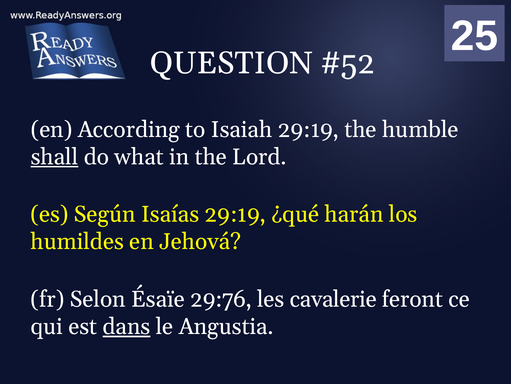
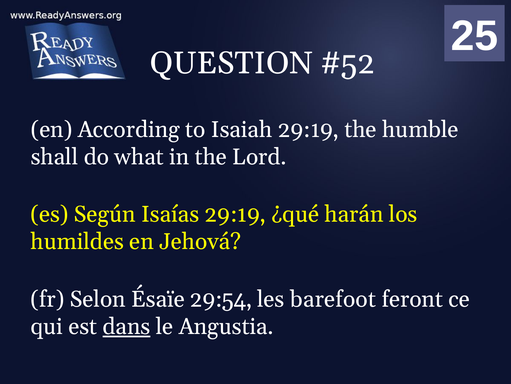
shall underline: present -> none (55, 157)
29:76: 29:76 -> 29:54 (221, 299)
cavalerie: cavalerie -> barefoot (333, 299)
